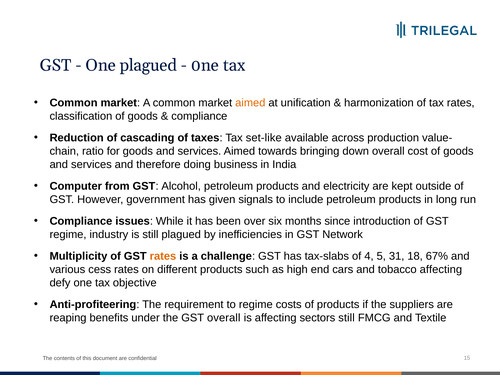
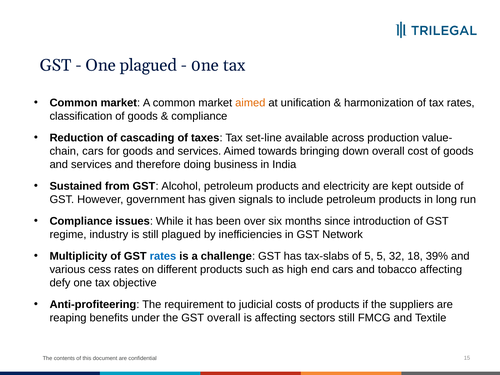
set-like: set-like -> set-line (264, 138)
ratio: ratio -> cars (93, 151)
Computer: Computer -> Sustained (76, 186)
rates colour: orange -> blue (163, 256)
of 4: 4 -> 5 (369, 256)
31: 31 -> 32 (397, 256)
67%: 67% -> 39% (437, 256)
to regime: regime -> judicial (256, 304)
